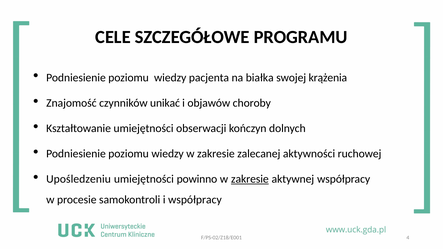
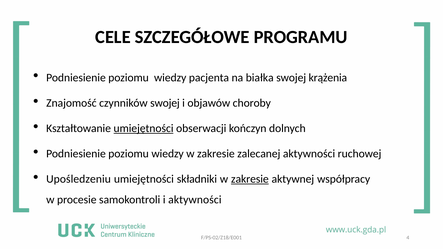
czynników unikać: unikać -> swojej (165, 103)
umiejętności underline: none -> present (144, 128)
powinno: powinno -> składniki (197, 179)
i współpracy: współpracy -> aktywności (195, 200)
